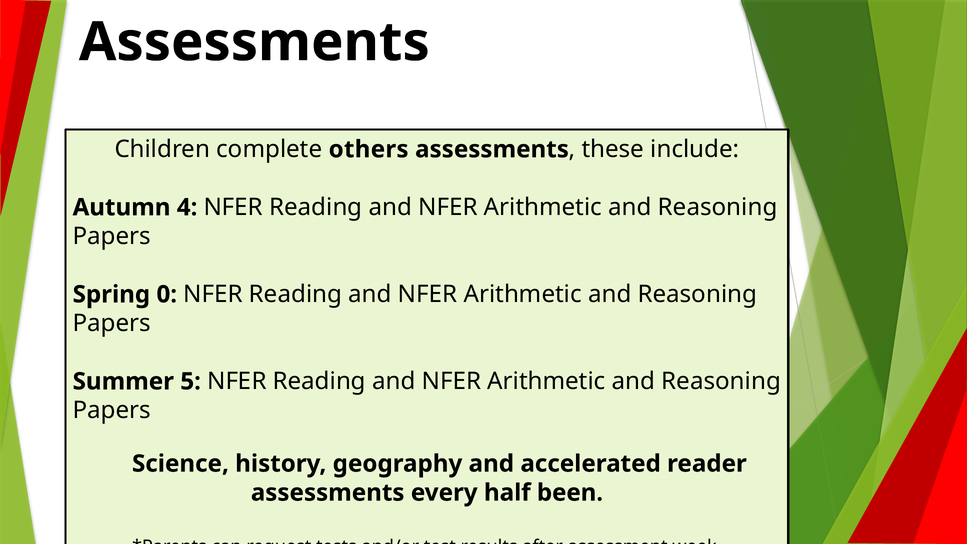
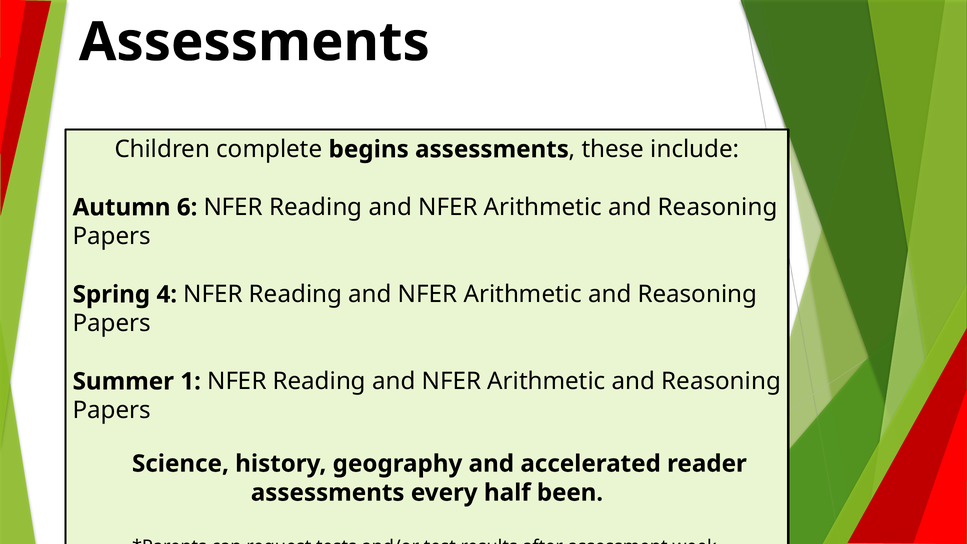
others: others -> begins (369, 149)
4: 4 -> 6 (187, 207)
0: 0 -> 4 (167, 294)
5: 5 -> 1 (191, 381)
